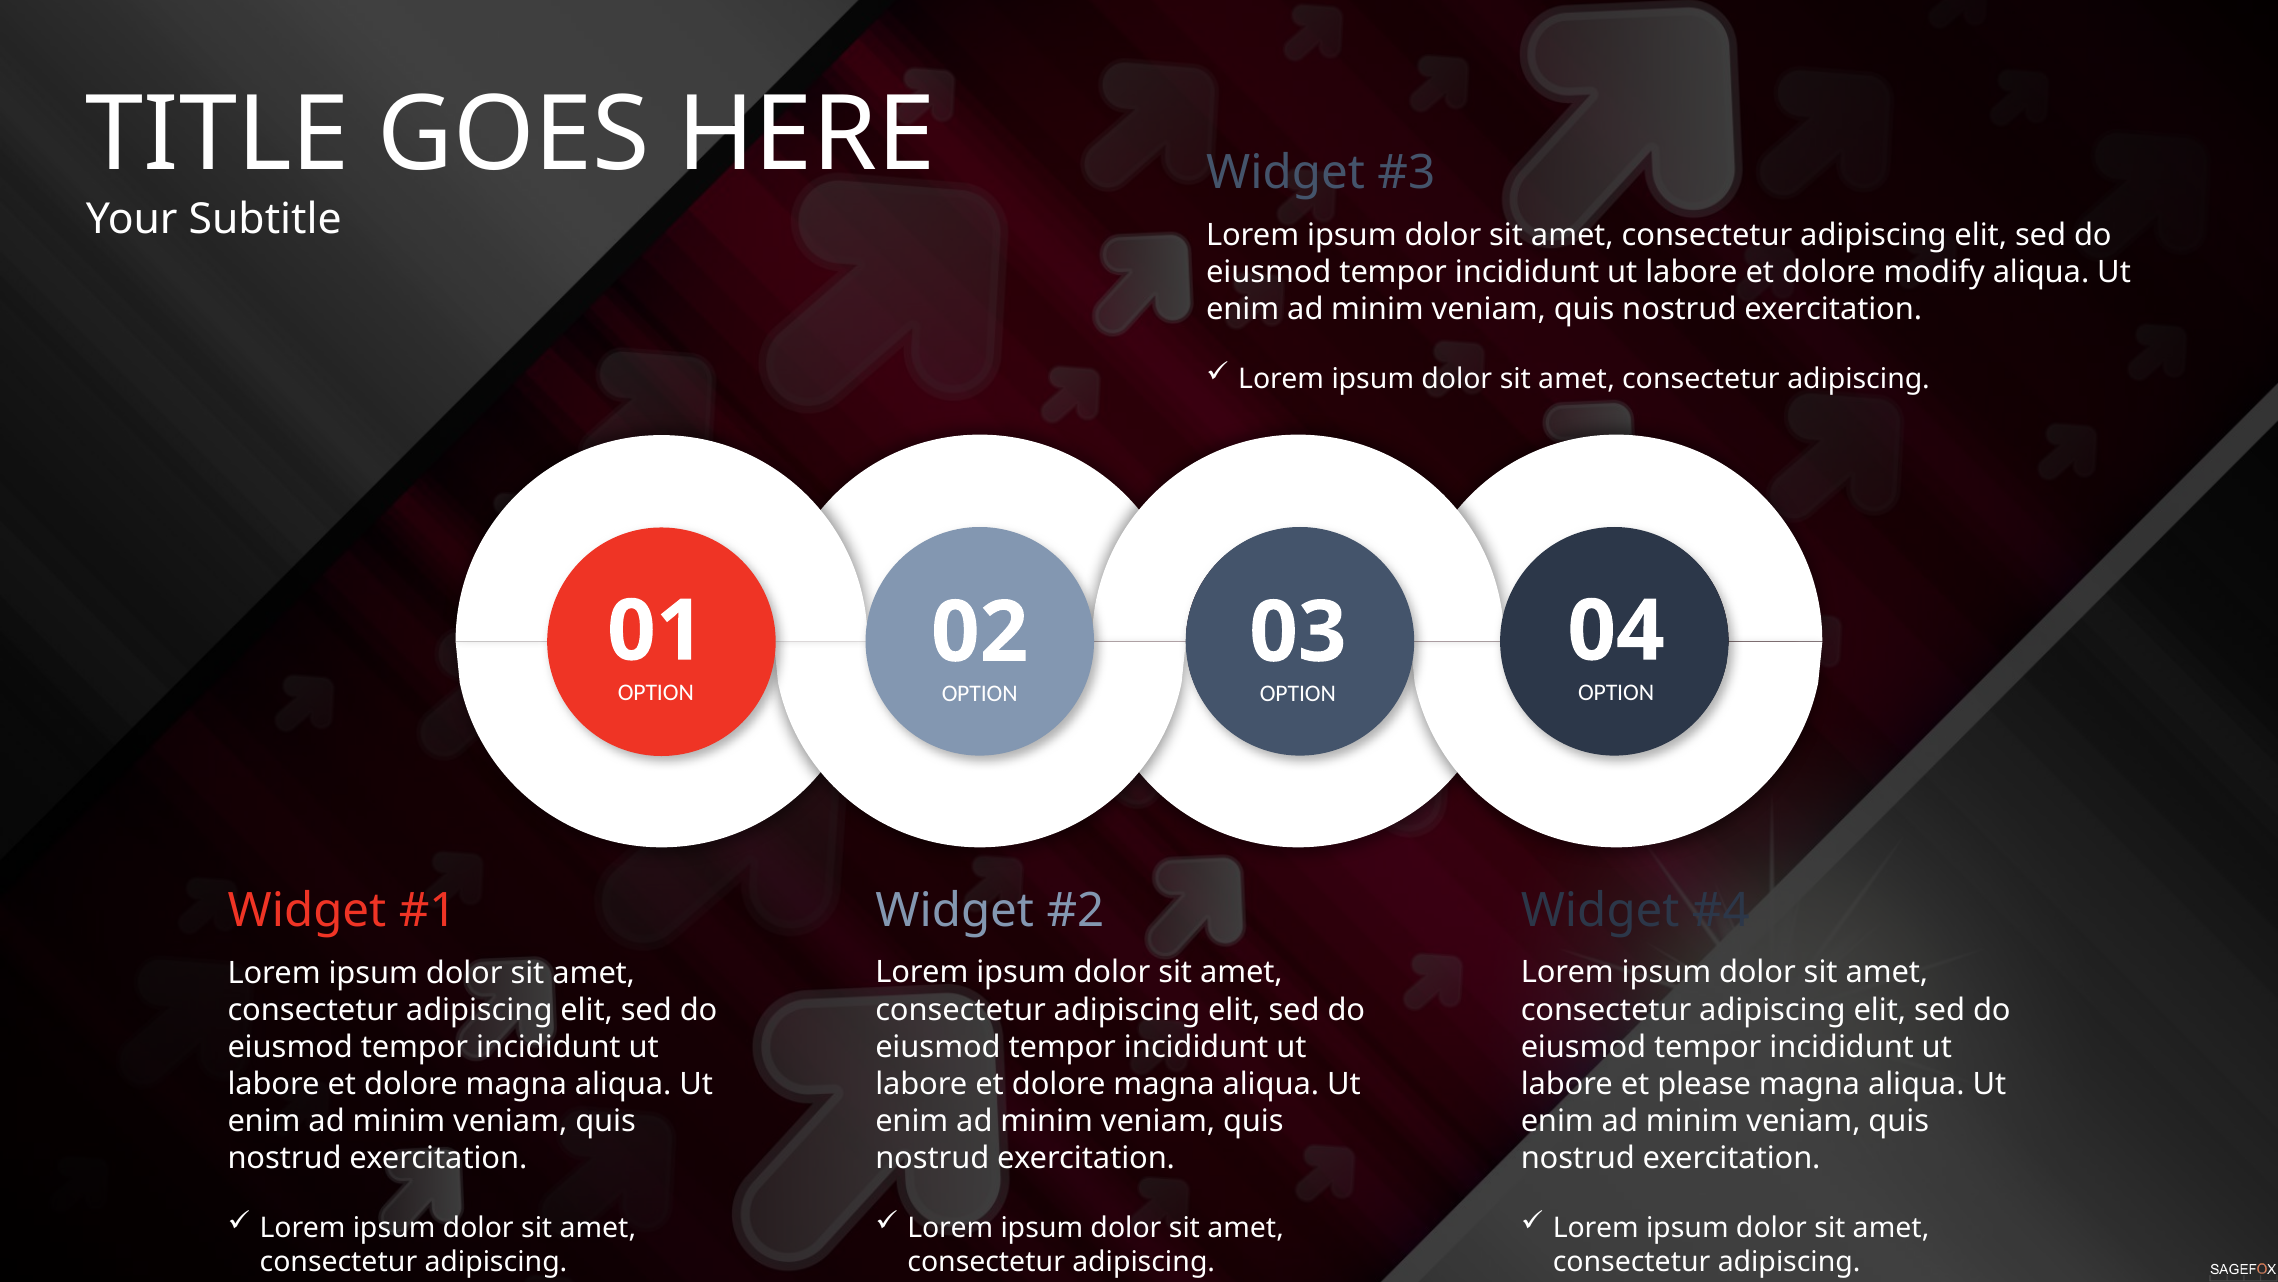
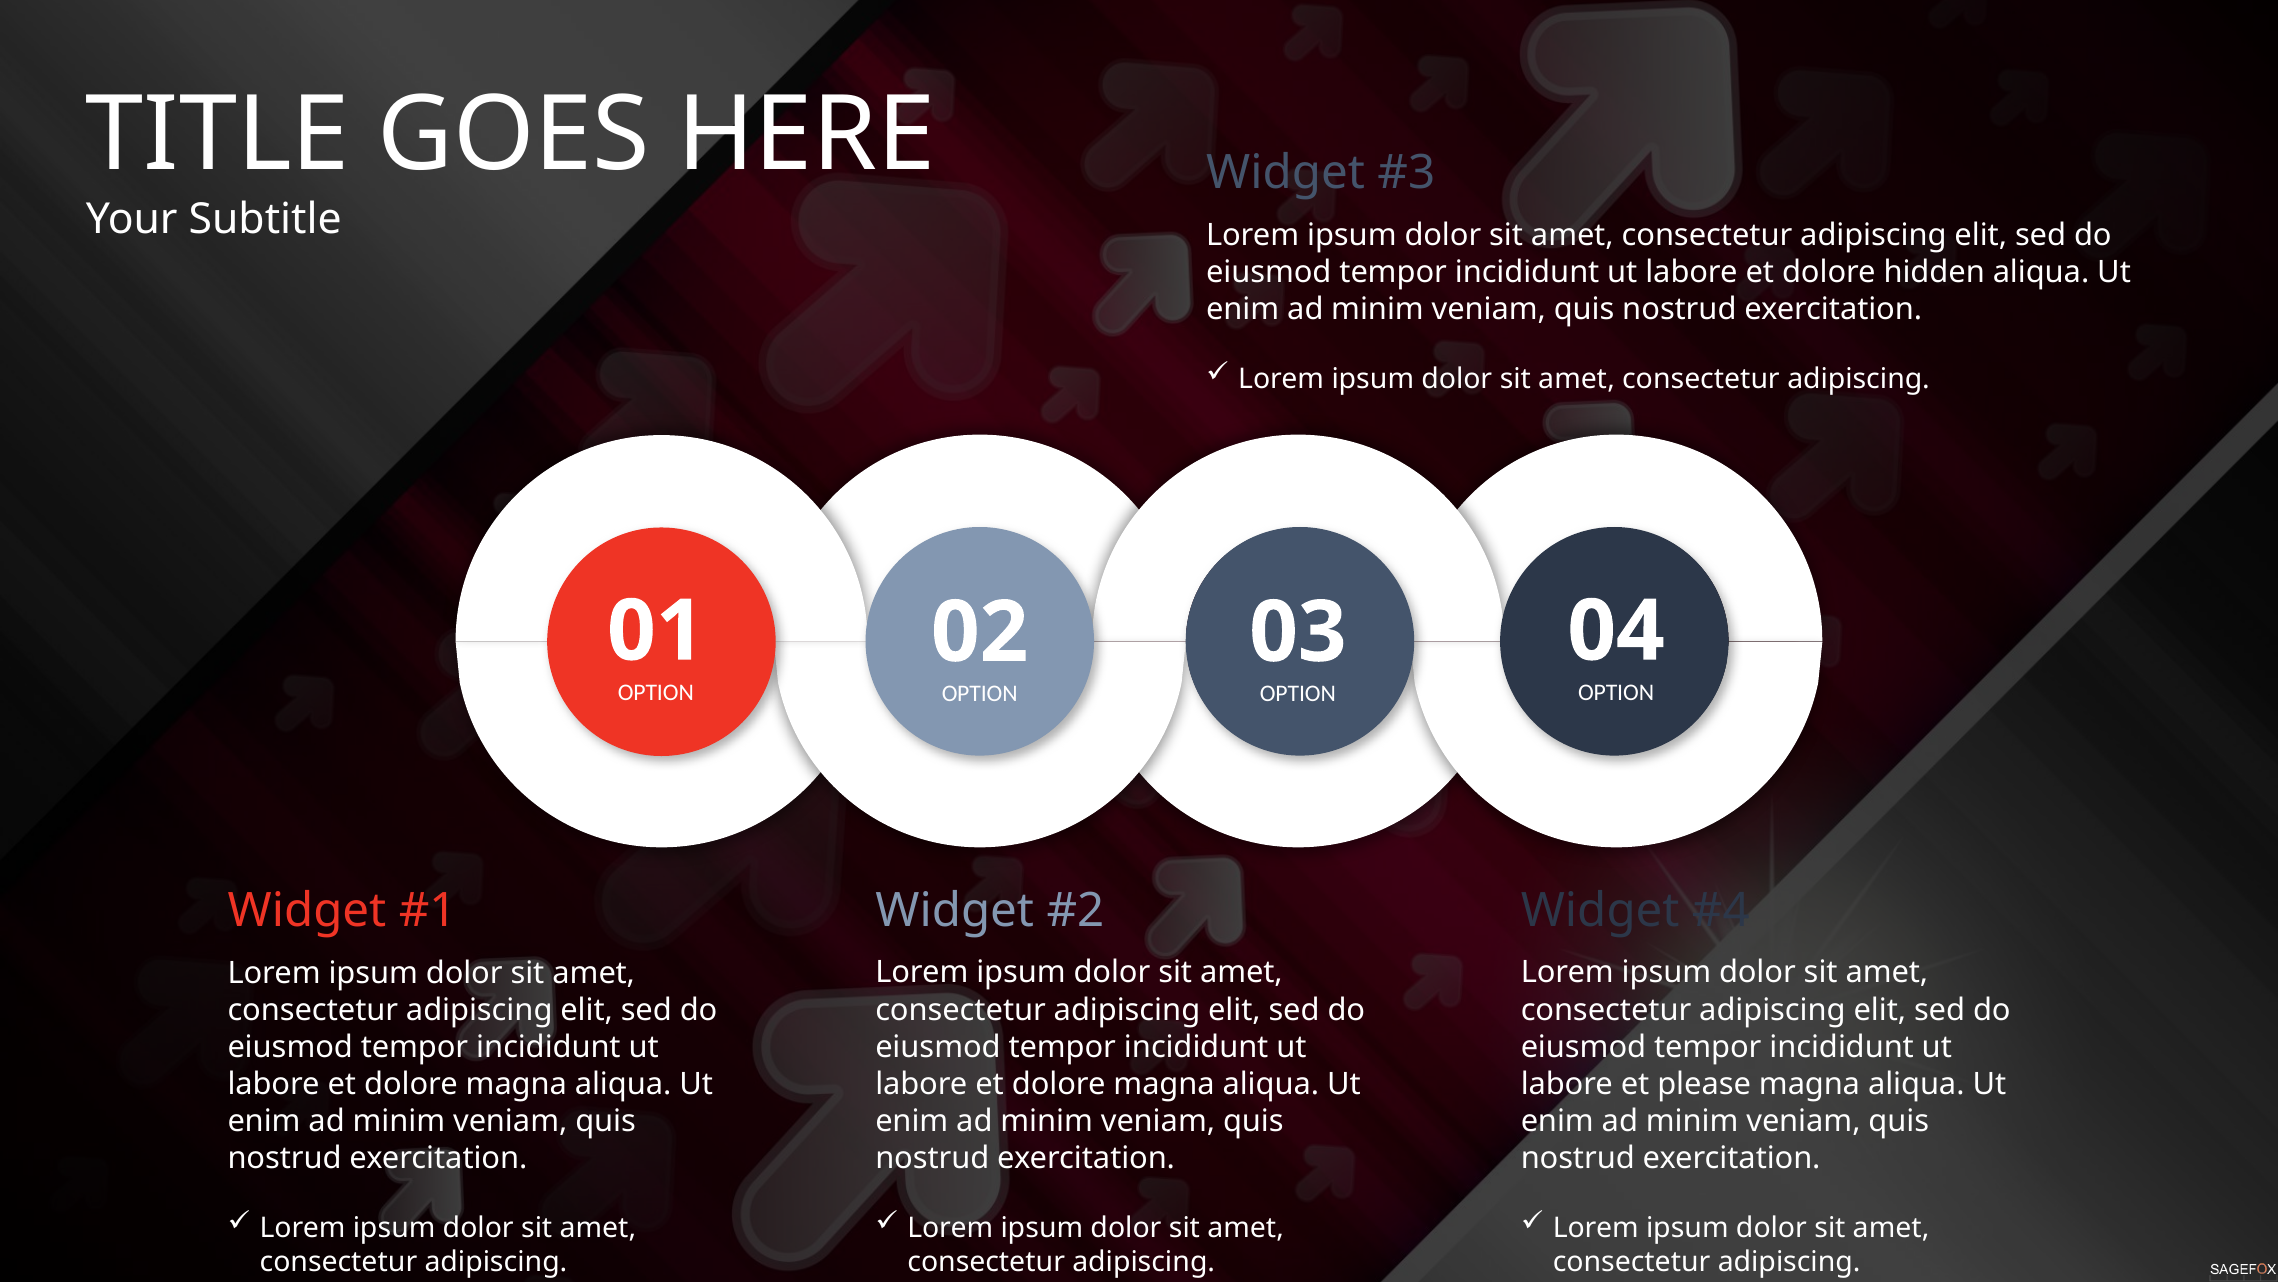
modify: modify -> hidden (1934, 272)
